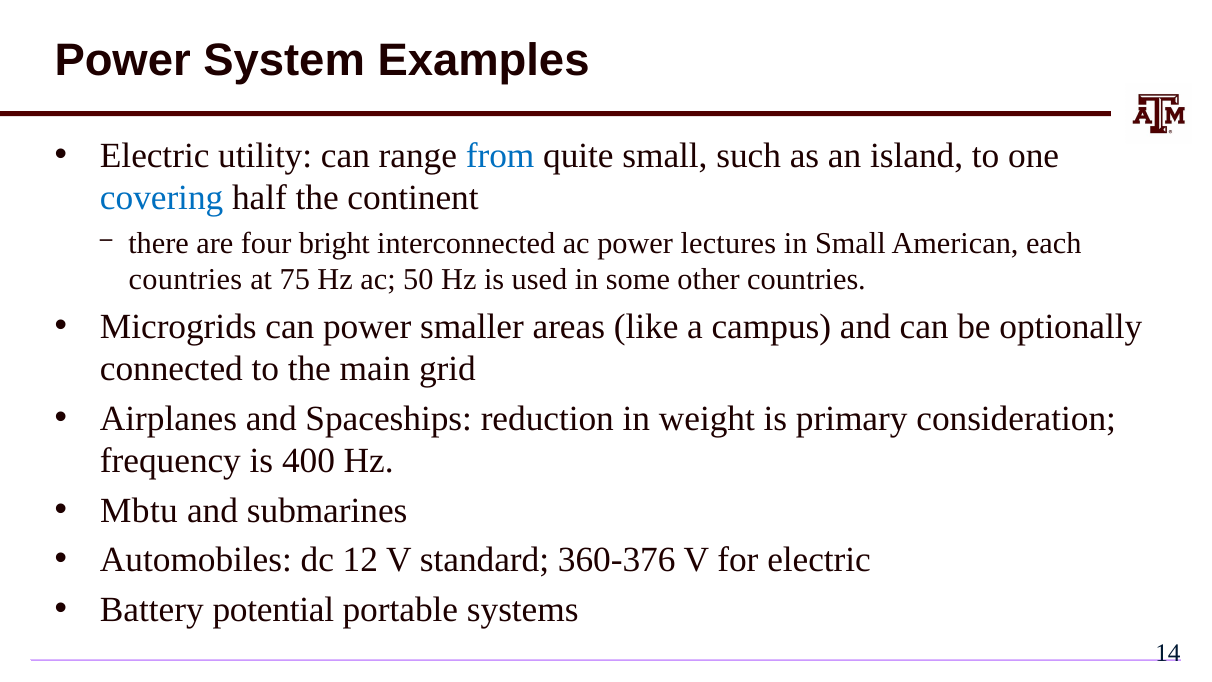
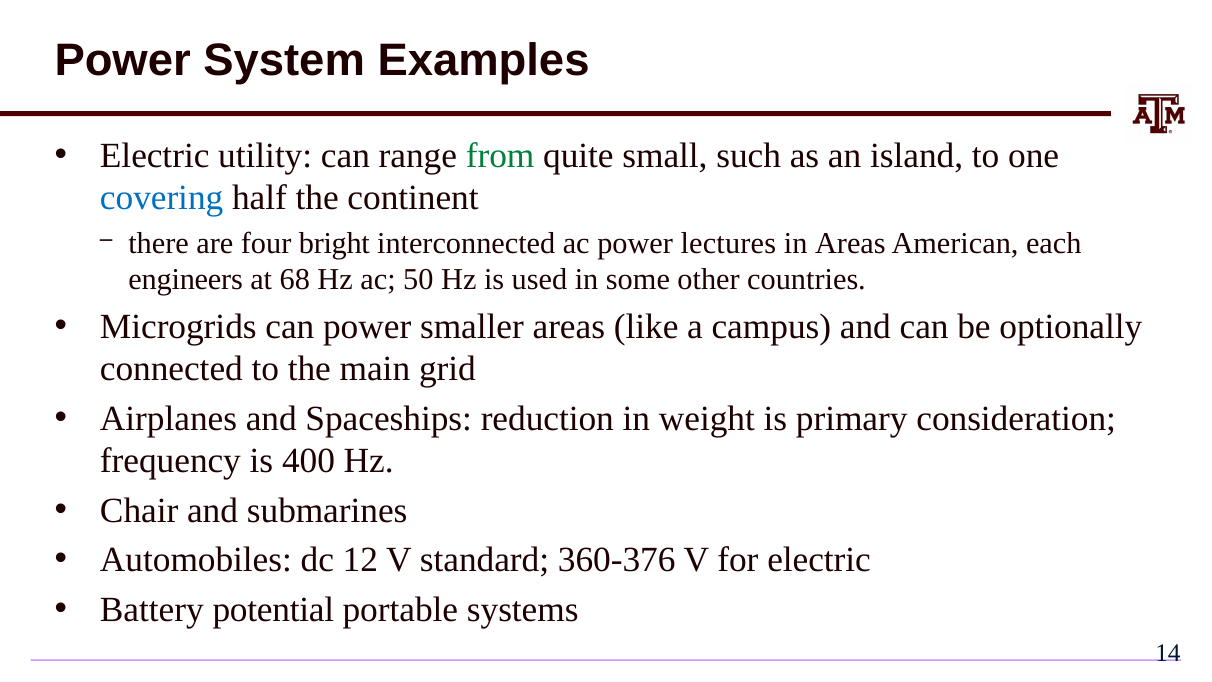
from colour: blue -> green (500, 155)
in Small: Small -> Areas (850, 243)
countries: countries -> engineers (186, 279)
75: 75 -> 68 (295, 279)
Mbtu: Mbtu -> Chair (139, 510)
